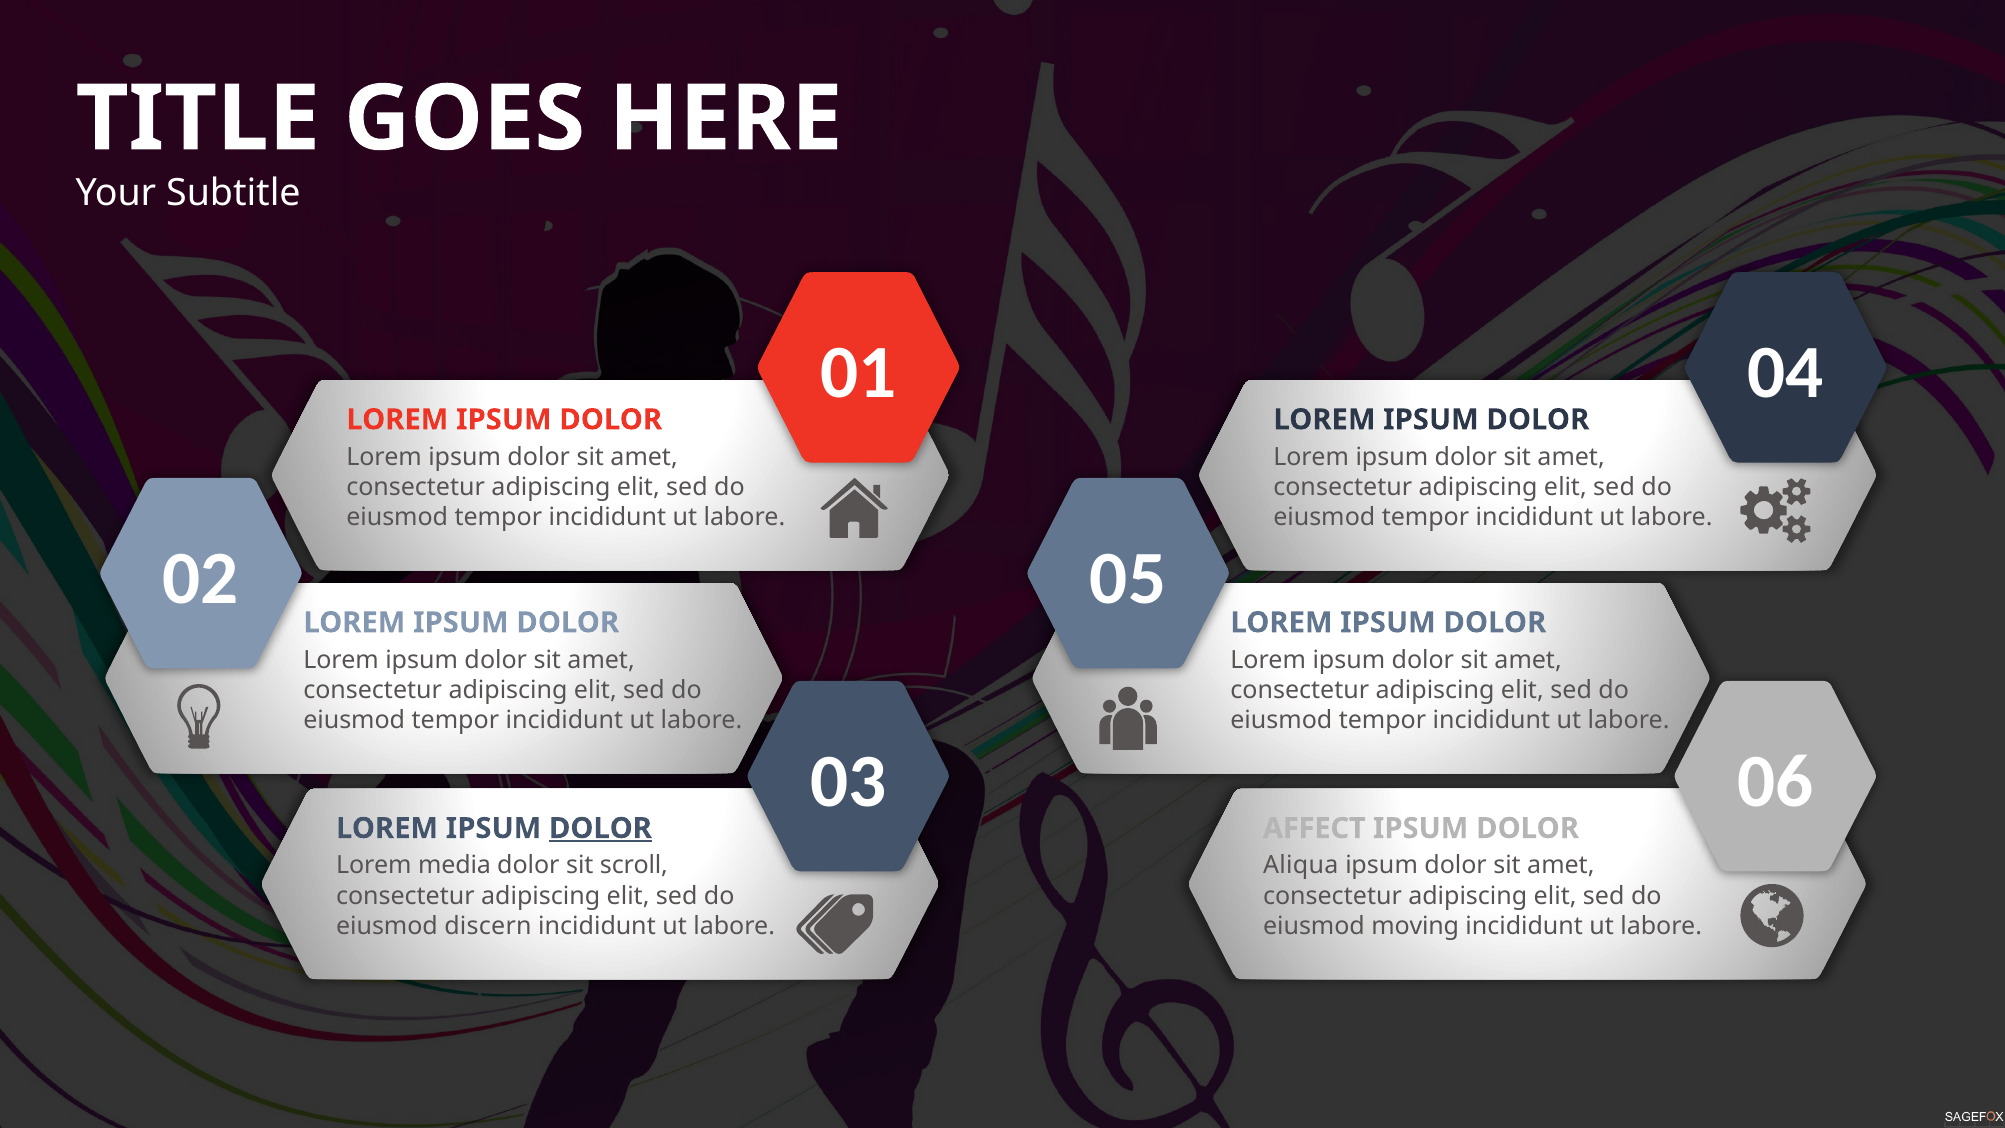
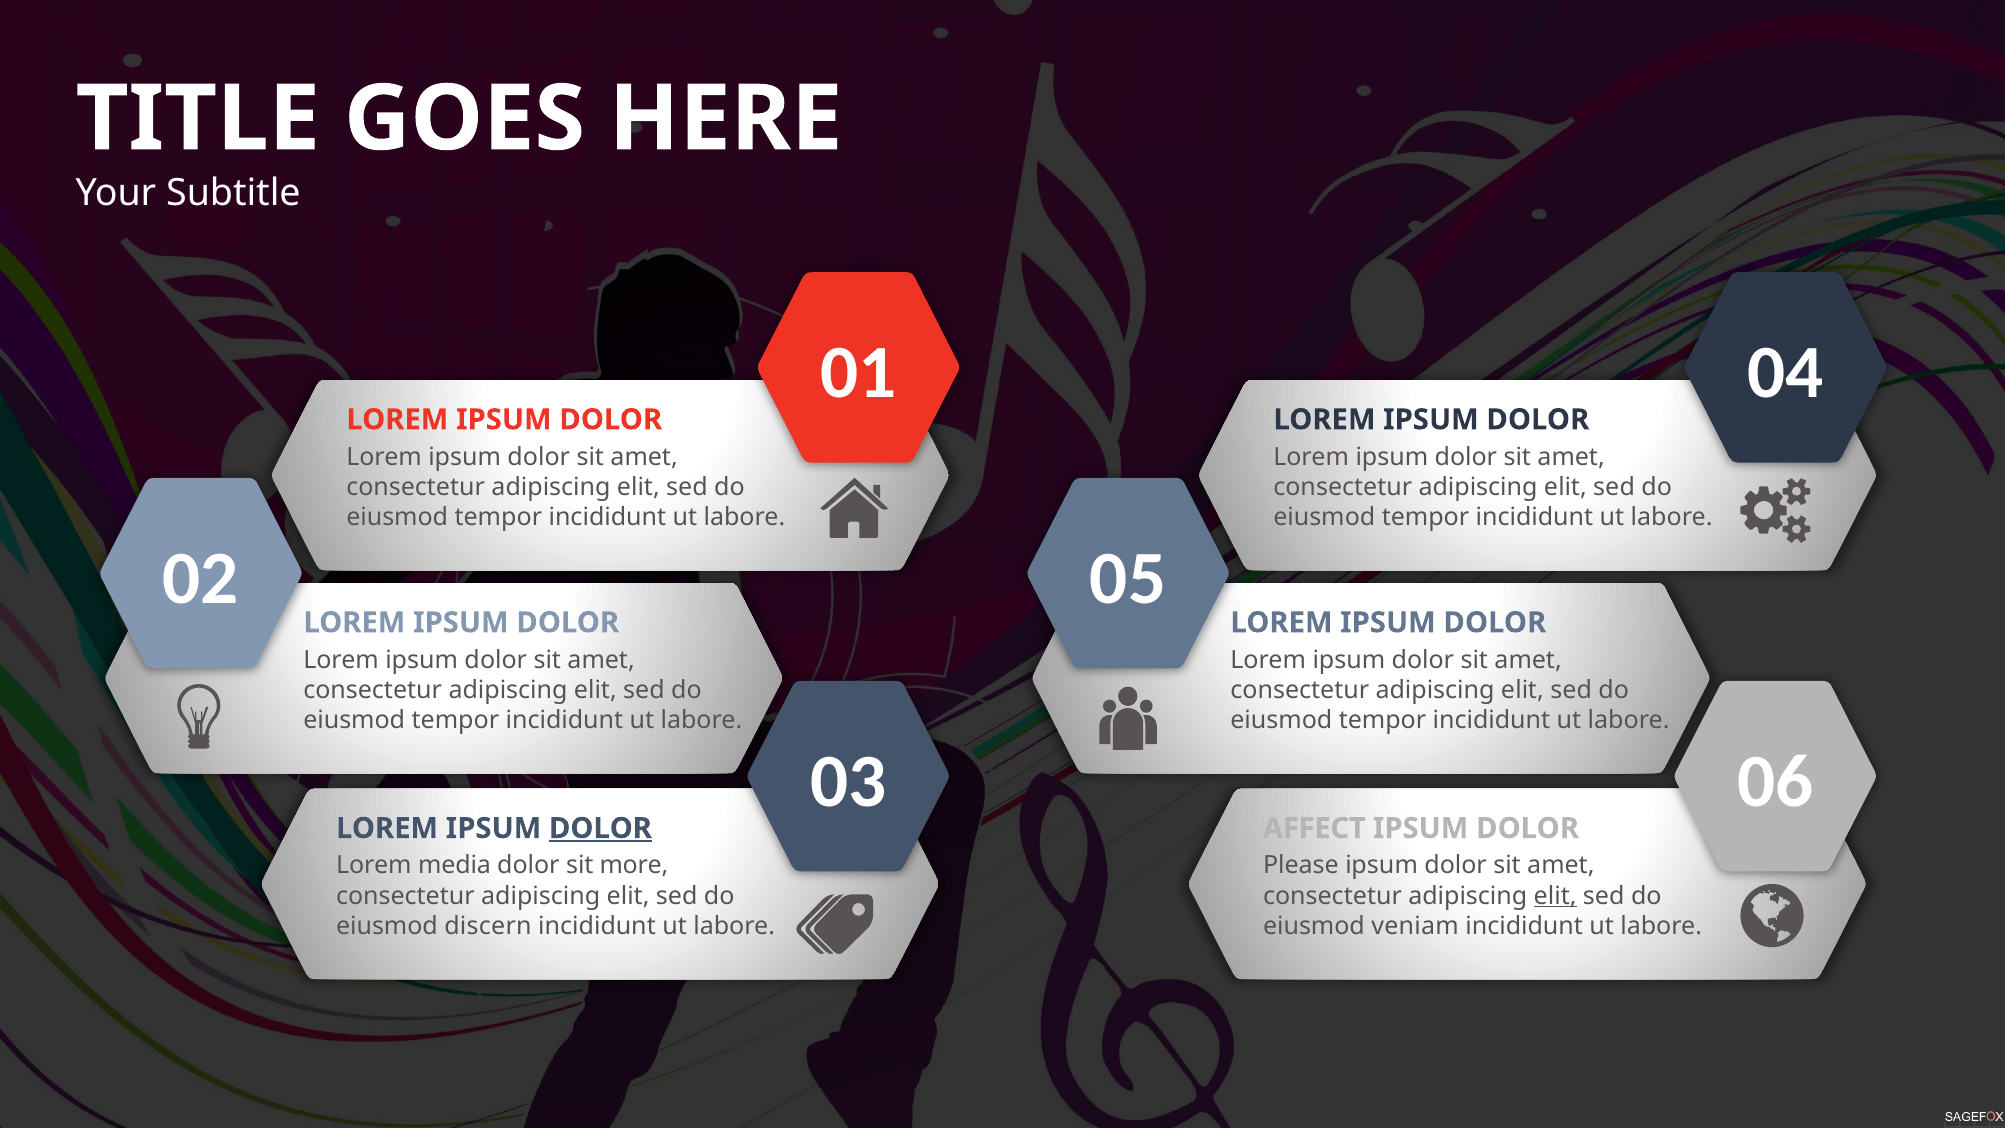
scroll: scroll -> more (634, 866)
Aliqua: Aliqua -> Please (1301, 866)
elit underline: none -> present (1555, 896)
moving: moving -> veniam (1415, 926)
